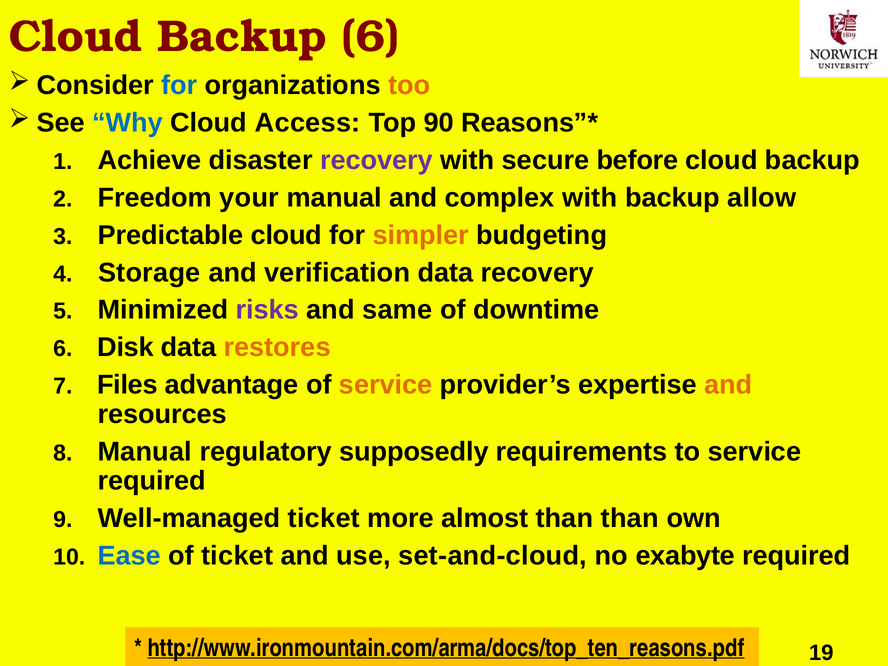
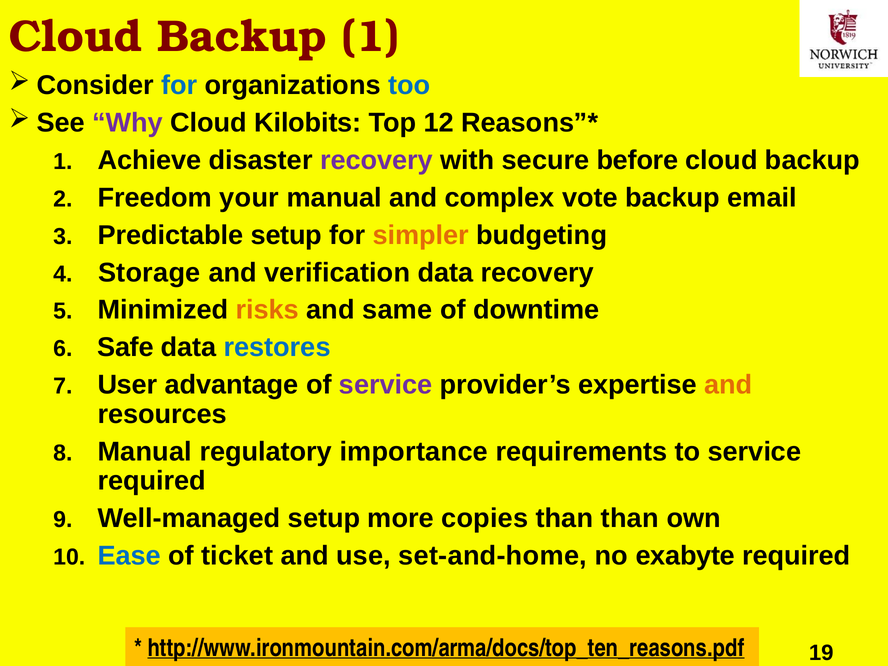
Backup 6: 6 -> 1 (371, 37)
too colour: orange -> blue (409, 85)
Why colour: blue -> purple (127, 123)
Access: Access -> Kilobits (308, 123)
90: 90 -> 12 (439, 123)
complex with: with -> vote (590, 198)
allow: allow -> email (762, 198)
Predictable cloud: cloud -> setup (286, 235)
risks colour: purple -> orange (267, 310)
Disk: Disk -> Safe (126, 347)
restores colour: orange -> blue (277, 347)
Files: Files -> User (127, 385)
service colour: orange -> purple (386, 385)
supposedly: supposedly -> importance (414, 452)
Well-managed ticket: ticket -> setup (324, 518)
almost: almost -> copies (485, 518)
set-and-cloud: set-and-cloud -> set-and-home (493, 556)
